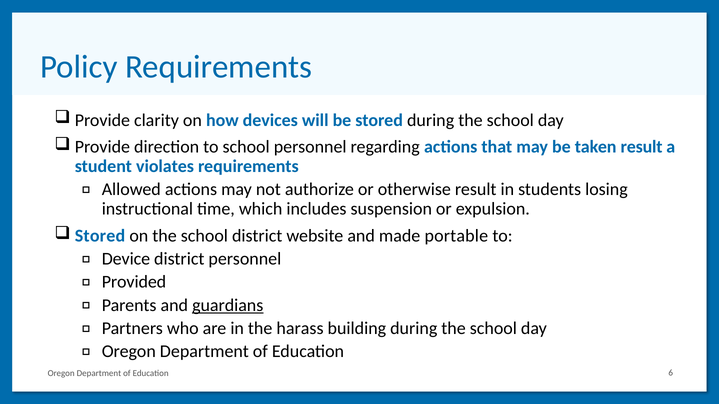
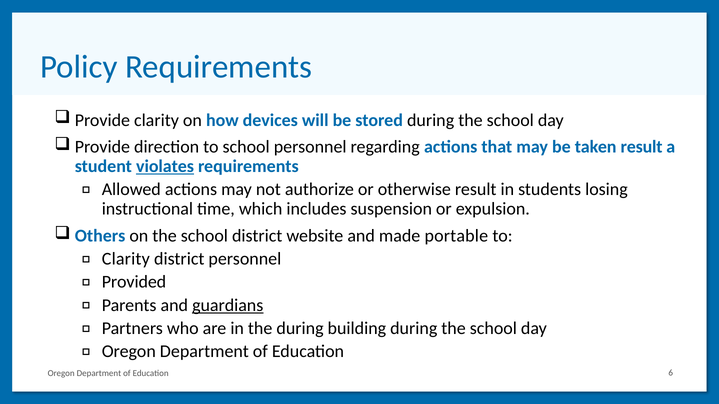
violates underline: none -> present (165, 167)
Stored: Stored -> Others (100, 236)
Device: Device -> Clarity (126, 259)
the harass: harass -> during (300, 329)
